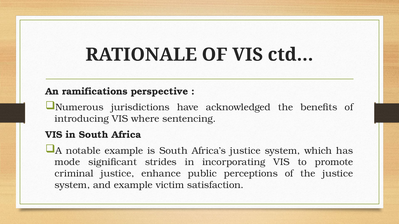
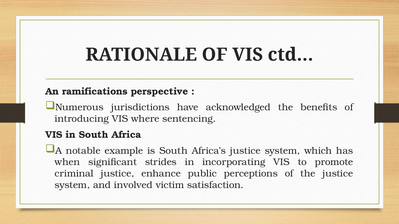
mode: mode -> when (67, 162)
and example: example -> involved (133, 185)
